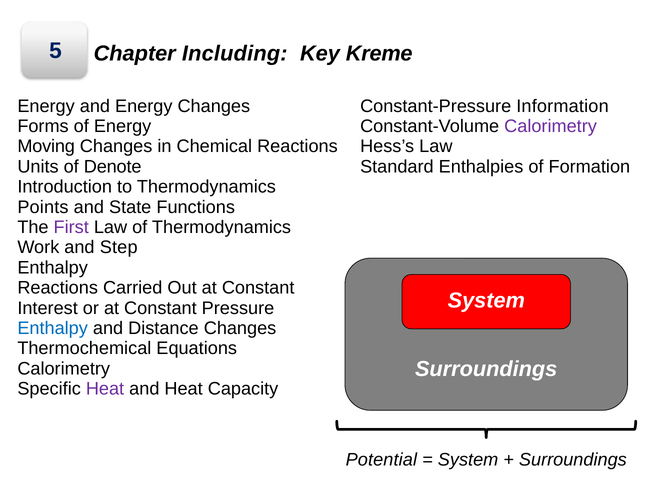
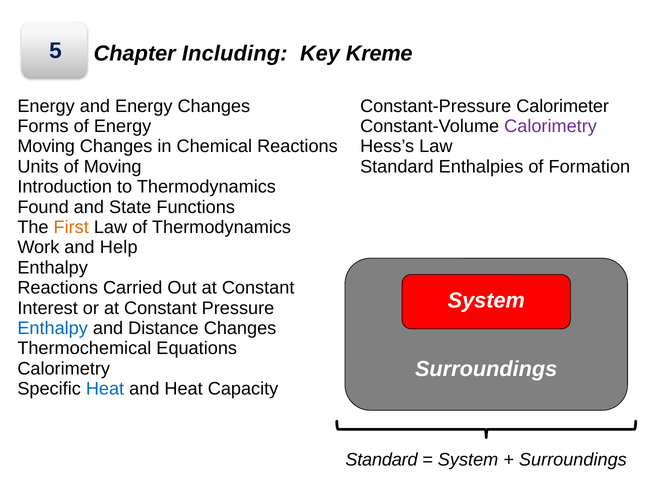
Information: Information -> Calorimeter (563, 106)
of Denote: Denote -> Moving (113, 167)
Points: Points -> Found (43, 207)
First colour: purple -> orange (71, 227)
Step: Step -> Help (119, 247)
Heat colour: purple -> blue (105, 389)
Potential: Potential -> Standard (382, 460)
